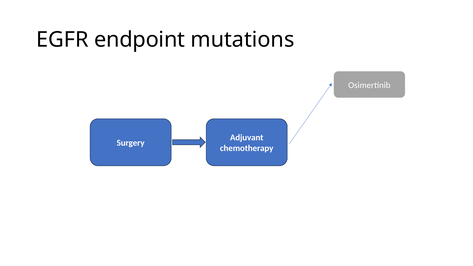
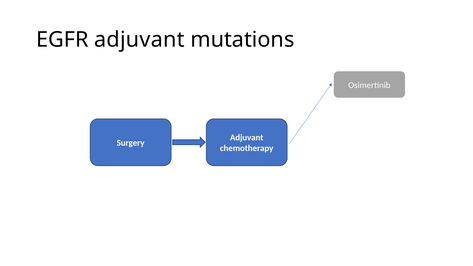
EGFR endpoint: endpoint -> adjuvant (139, 40)
